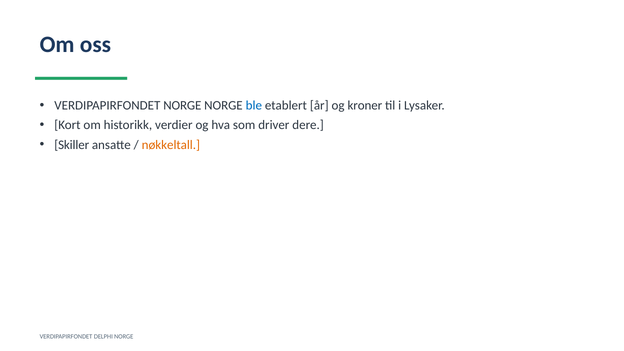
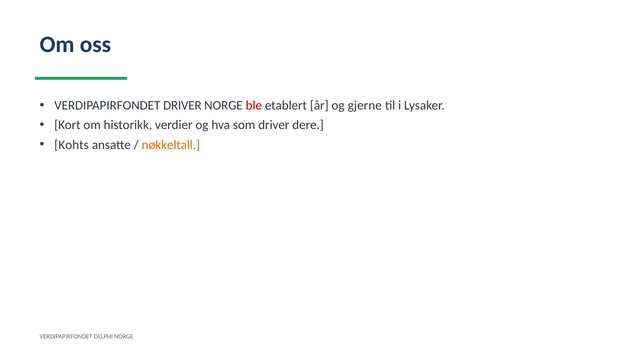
VERDIPAPIRFONDET NORGE: NORGE -> DRIVER (182, 106)
ble colour: blue -> red (254, 106)
kroner: kroner -> gjerne (365, 106)
Skiller: Skiller -> Kohts (72, 145)
